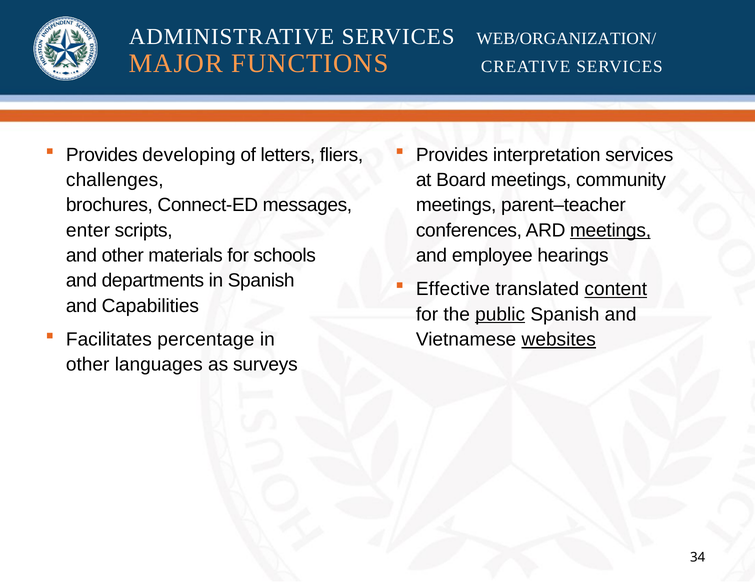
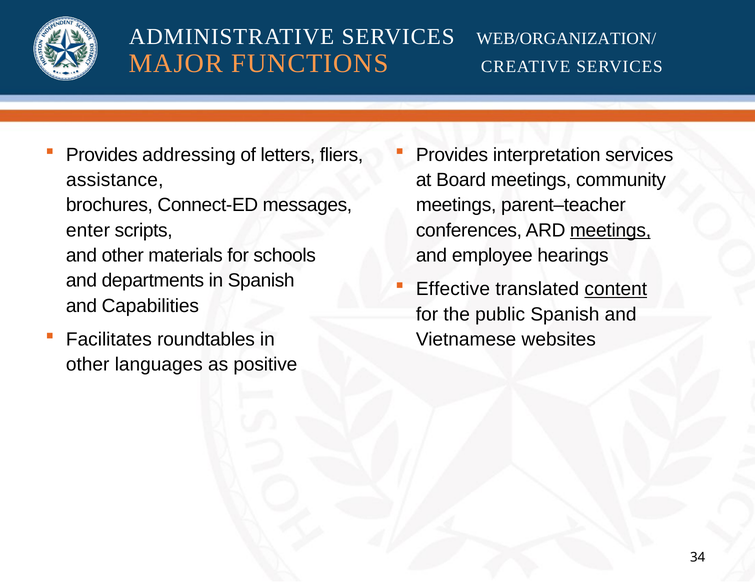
developing: developing -> addressing (189, 155)
challenges: challenges -> assistance (115, 180)
public underline: present -> none (500, 315)
percentage: percentage -> roundtables (206, 340)
websites underline: present -> none (559, 340)
surveys: surveys -> positive (265, 365)
